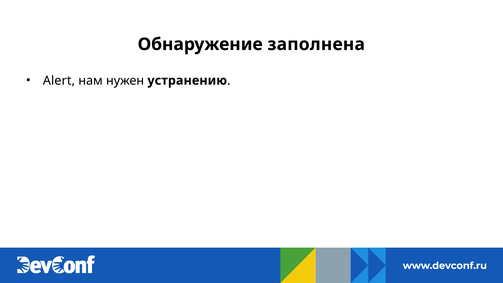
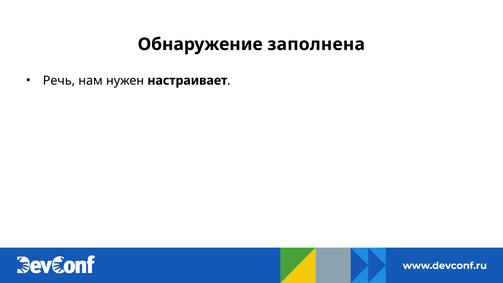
Alert: Alert -> Речь (59, 81)
устранению: устранению -> настраивает (187, 81)
